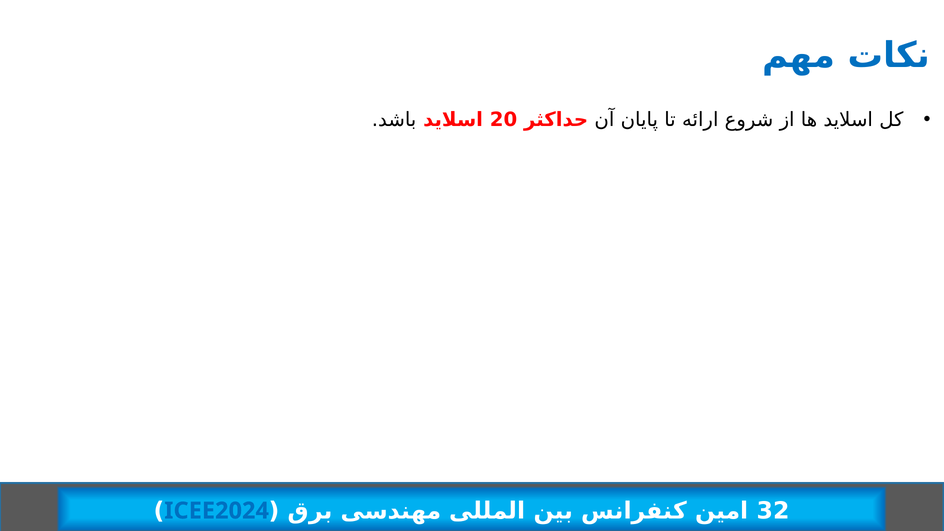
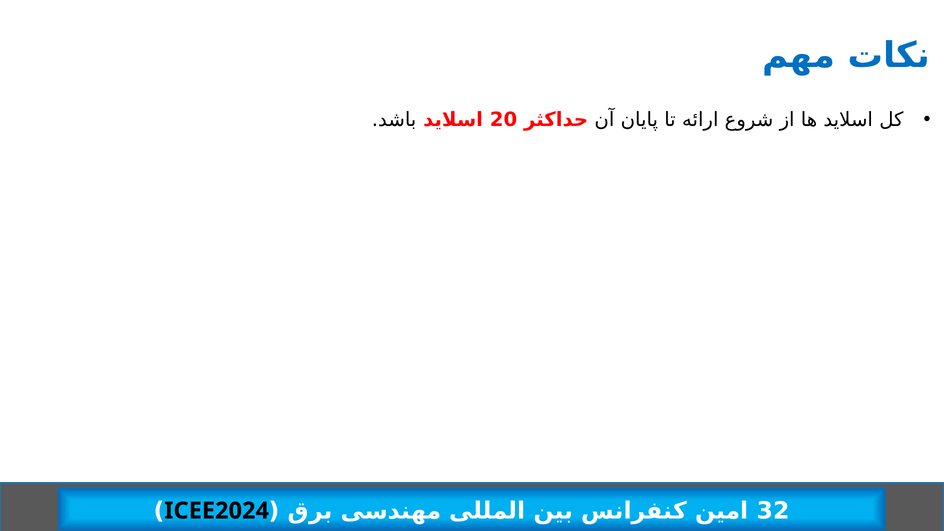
ICEE2024 colour: blue -> black (217, 511)
